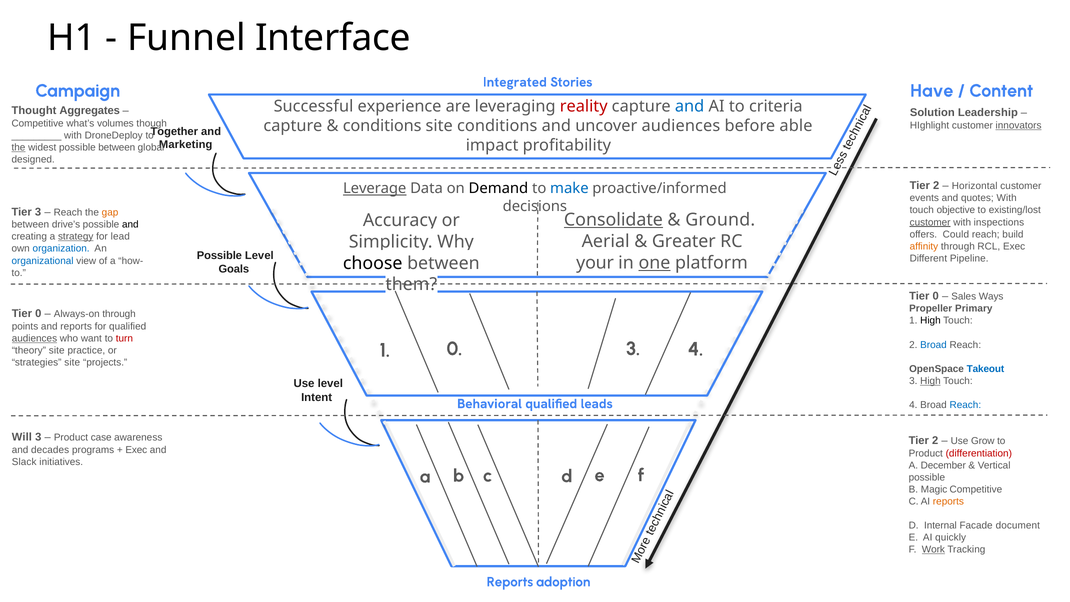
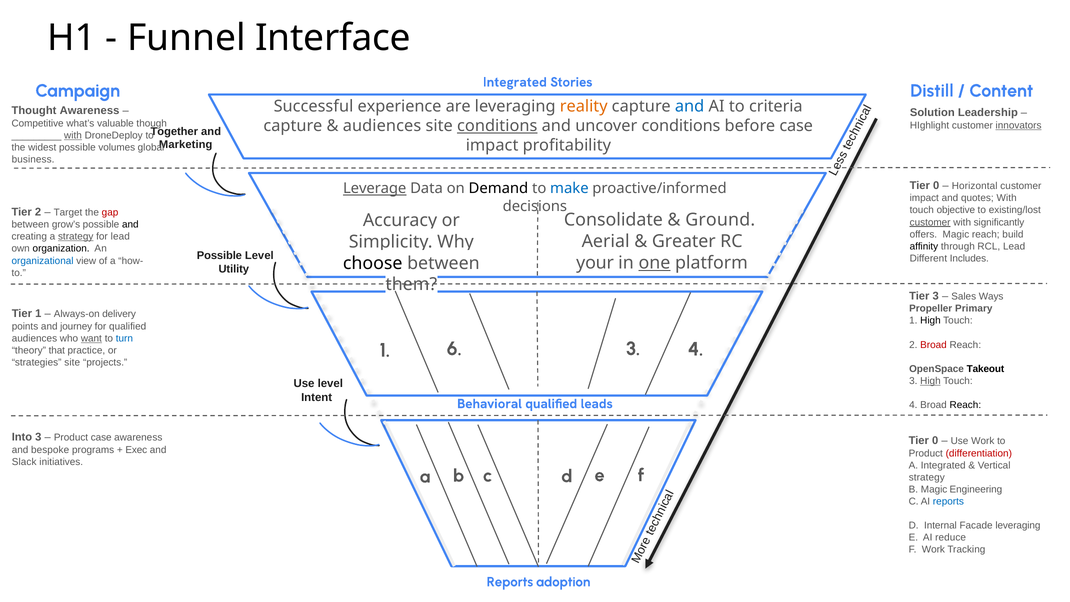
Campaign Have: Have -> Distill (932, 91)
reality colour: red -> orange (584, 106)
Thought Aggregates: Aggregates -> Awareness (90, 111)
what’s volumes: volumes -> valuable (115, 123)
conditions: conditions -> audiences (382, 126)
conditions underline: none -> present (497, 126)
uncover audiences: audiences -> conditions (681, 126)
before able: able -> case (796, 126)
with underline: none -> present (73, 135)
the underline: present -> none (18, 147)
possible between: between -> volumes (117, 147)
designed: designed -> business (33, 159)
2: 2 -> 0 (936, 185)
events: events -> impact (924, 198)
Tier 3: 3 -> 2 (38, 212)
Reach: Reach -> Target (68, 212)
gap colour: orange -> red (110, 212)
Consolidate underline: present -> none (613, 220)
inspections: inspections -> significantly (999, 222)
drive’s: drive’s -> grow’s (66, 225)
offers Could: Could -> Magic (956, 234)
affinity colour: orange -> black (924, 246)
RCL Exec: Exec -> Lead (1014, 246)
organization colour: blue -> black (61, 249)
Pipeline: Pipeline -> Includes (969, 258)
Goals: Goals -> Utility (234, 269)
0: 0 -> 3 (936, 296)
0: 0 -> 1 (38, 314)
Always-on through: through -> delivery (119, 314)
and reports: reports -> journey (76, 326)
audiences underline: present -> none (34, 338)
want underline: none -> present (91, 338)
turn colour: red -> blue (124, 338)
Broad colour: blue -> red (933, 345)
1 0: 0 -> 6 (454, 349)
theory site: site -> that (57, 350)
Takeout colour: blue -> black (985, 369)
Reach colour: blue -> black (965, 405)
Will: Will -> Into (22, 437)
2: 2 -> 0 (935, 441)
Use Grow: Grow -> Work (983, 441)
decades: decades -> bespoke (50, 450)
A December: December -> Integrated (943, 465)
possible: possible -> strategy (927, 477)
Magic Competitive: Competitive -> Engineering (976, 489)
reports colour: orange -> blue (948, 501)
Facade document: document -> leveraging (1018, 525)
quickly: quickly -> reduce (951, 538)
Work underline: present -> none (933, 550)
